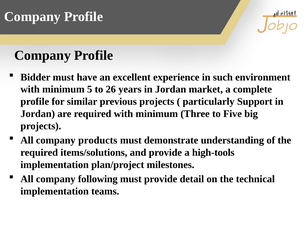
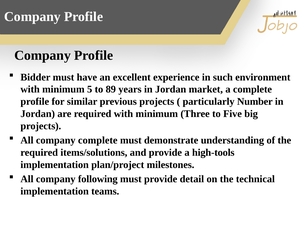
26: 26 -> 89 (111, 89)
Support: Support -> Number (255, 101)
company products: products -> complete (98, 140)
